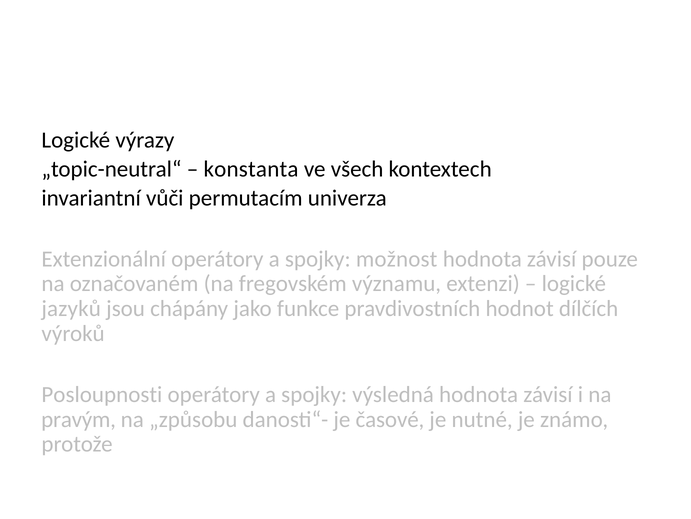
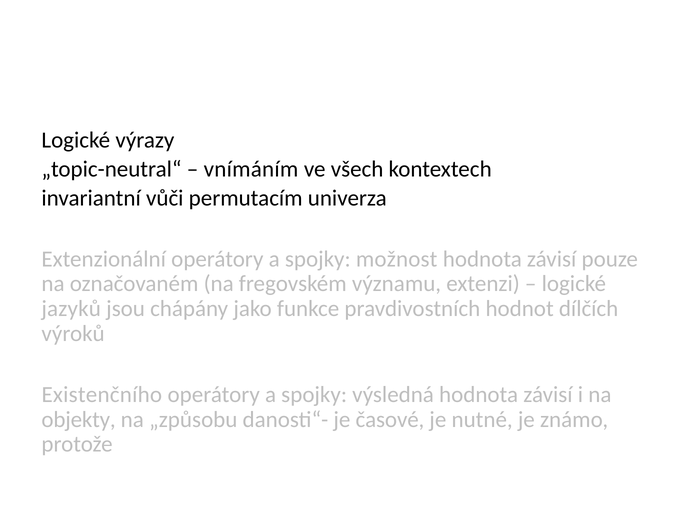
konstanta: konstanta -> vnímáním (251, 169)
Posloupnosti: Posloupnosti -> Existenčního (102, 394)
pravým: pravým -> objekty (79, 419)
